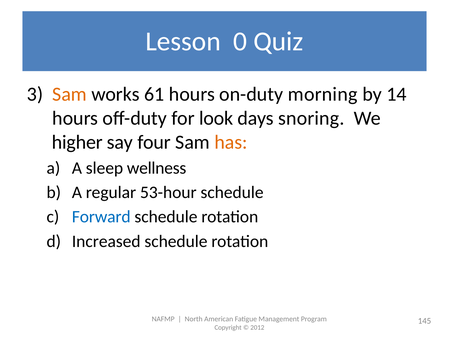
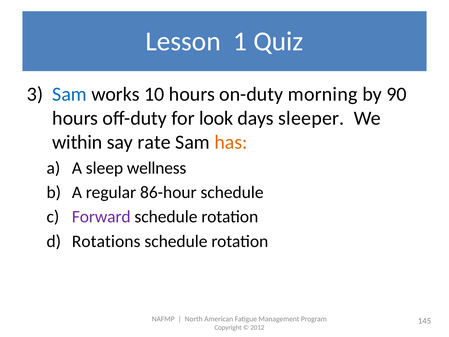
0: 0 -> 1 (240, 41)
Sam colour: orange -> blue (70, 94)
61: 61 -> 10 (154, 94)
14: 14 -> 90 (397, 94)
snoring: snoring -> sleeper (311, 118)
higher: higher -> within (77, 142)
four: four -> rate (154, 142)
53-hour: 53-hour -> 86-hour (168, 192)
Forward colour: blue -> purple (101, 217)
Increased: Increased -> Rotations (106, 241)
